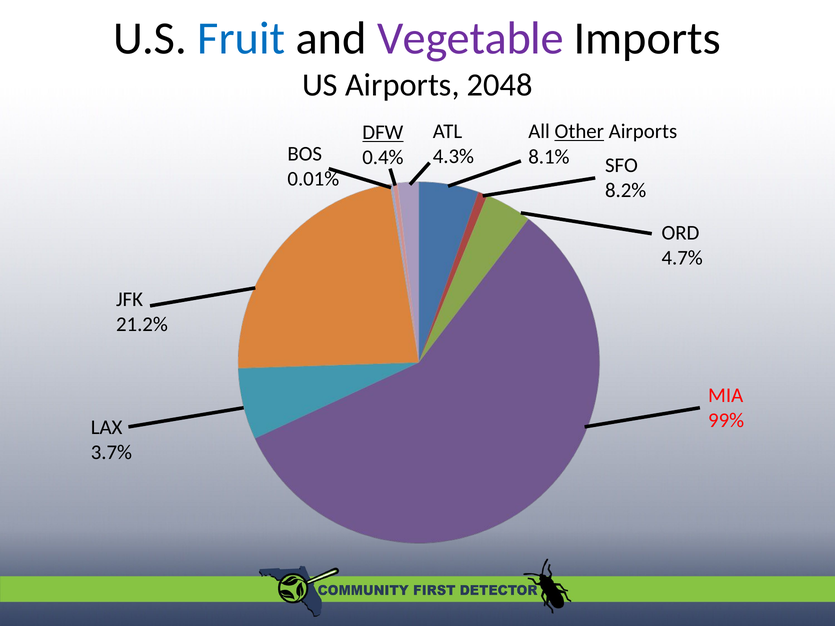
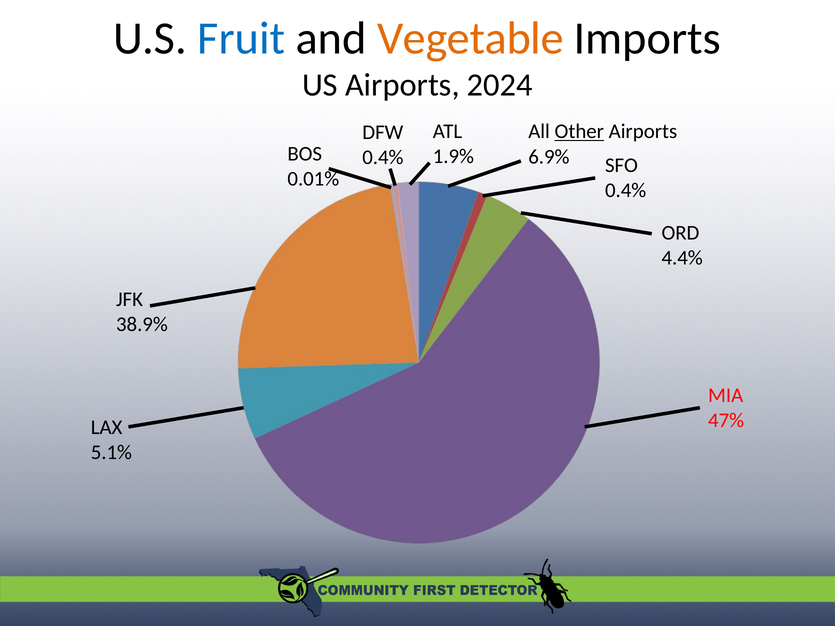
Vegetable colour: purple -> orange (470, 39)
2048: 2048 -> 2024 (500, 85)
DFW underline: present -> none (383, 132)
4.3%: 4.3% -> 1.9% (453, 157)
8.1%: 8.1% -> 6.9% (549, 157)
8.2%: 8.2% -> 0.4% (626, 190)
4.7%: 4.7% -> 4.4% (682, 258)
21.2%: 21.2% -> 38.9% (142, 325)
99%: 99% -> 47% (726, 420)
3.7%: 3.7% -> 5.1% (111, 453)
